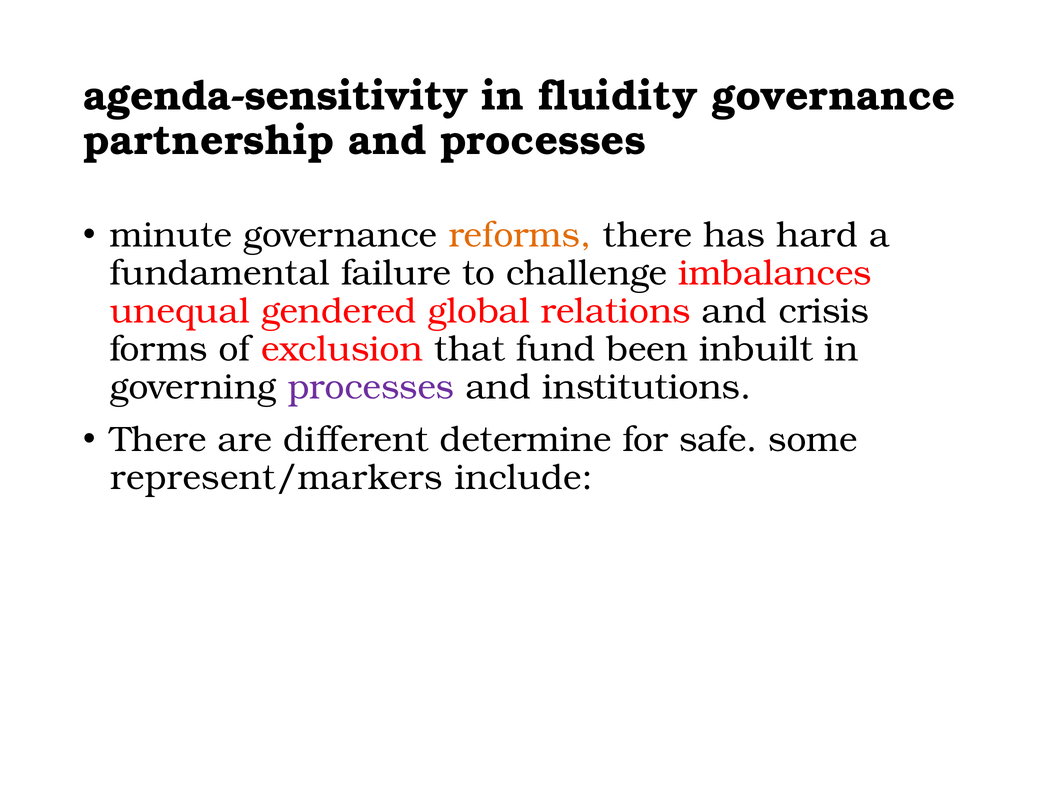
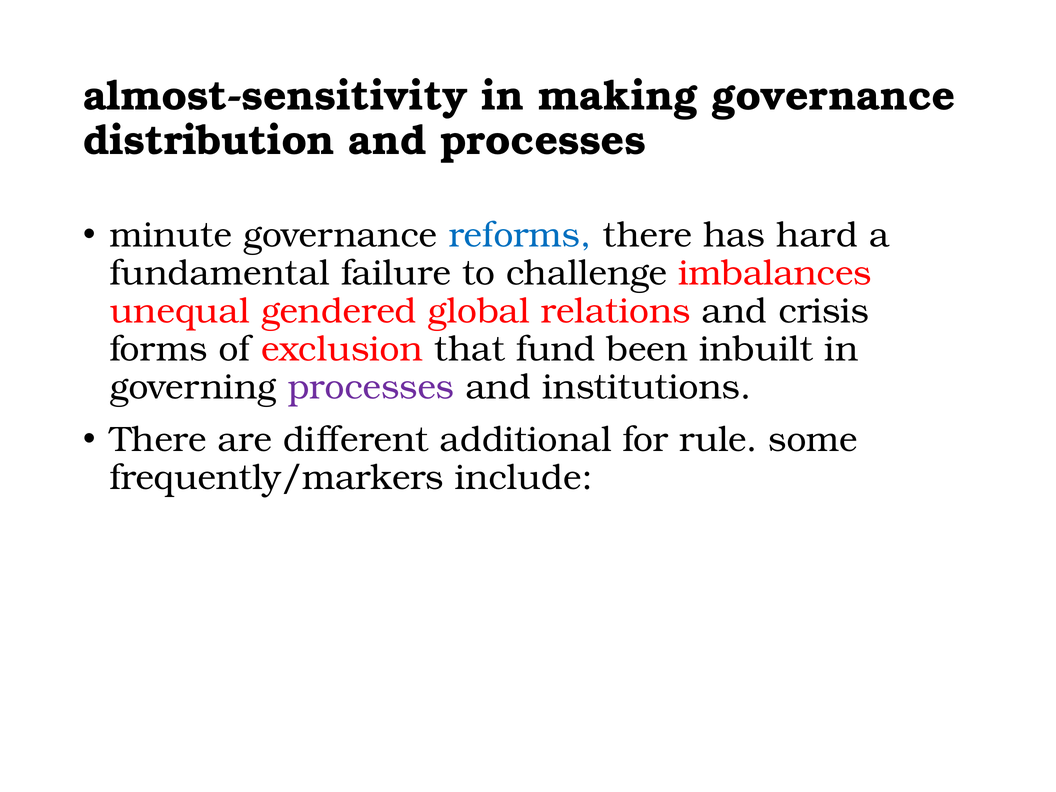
agenda-sensitivity: agenda-sensitivity -> almost-sensitivity (275, 96)
fluidity: fluidity -> making (618, 96)
partnership: partnership -> distribution (209, 141)
reforms colour: orange -> blue (520, 235)
determine: determine -> additional (526, 440)
safe: safe -> rule (718, 440)
represent/markers: represent/markers -> frequently/markers (277, 478)
